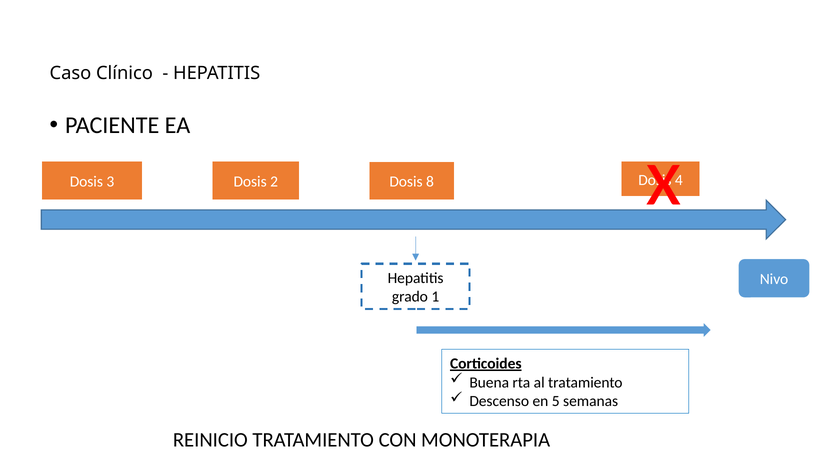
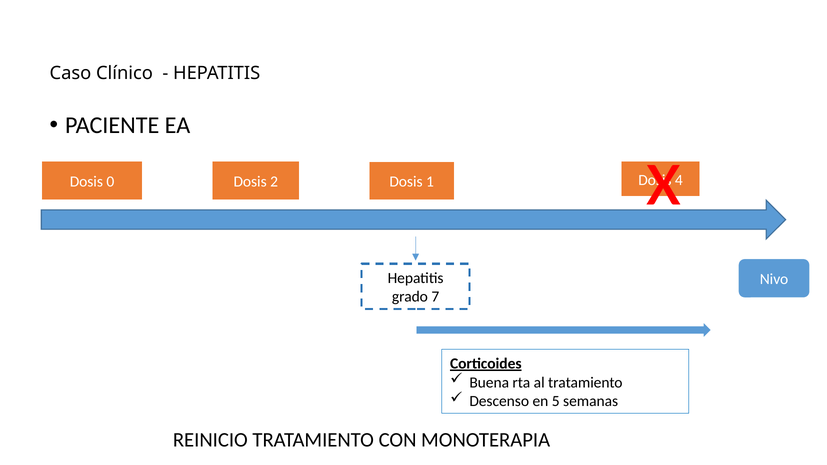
3: 3 -> 0 (110, 182)
8: 8 -> 1 (430, 182)
1: 1 -> 7 (435, 297)
